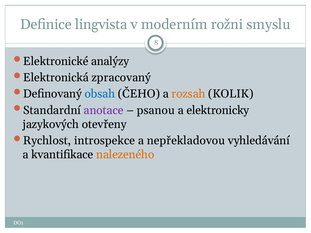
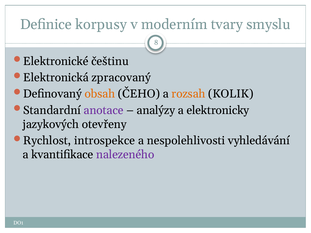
lingvista: lingvista -> korpusy (101, 24)
rožni: rožni -> tvary (227, 24)
analýzy: analýzy -> češtinu (110, 61)
obsah colour: blue -> orange (100, 94)
psanou: psanou -> analýzy (156, 110)
nepřekladovou: nepřekladovou -> nespolehlivosti (186, 141)
nalezeného colour: orange -> purple (125, 155)
